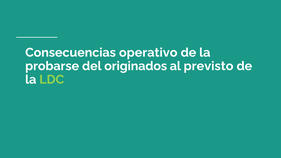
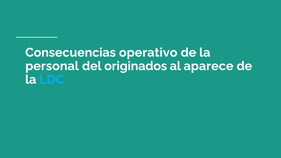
probarse: probarse -> personal (52, 66)
previsto: previsto -> aparece (209, 66)
LDC colour: light green -> light blue (52, 80)
